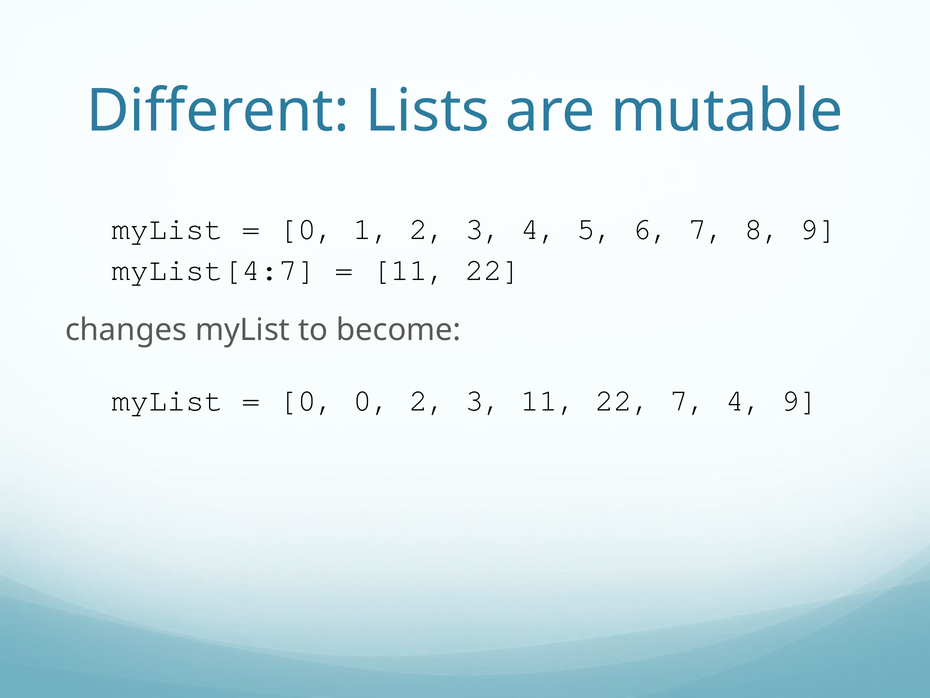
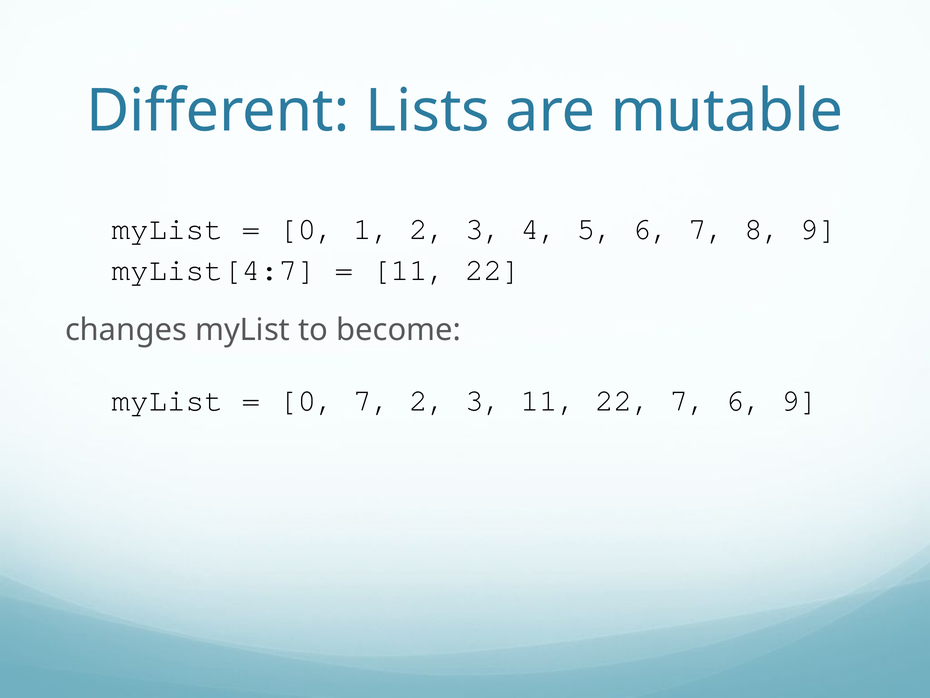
0 0: 0 -> 7 (372, 400)
7 4: 4 -> 6 (744, 400)
